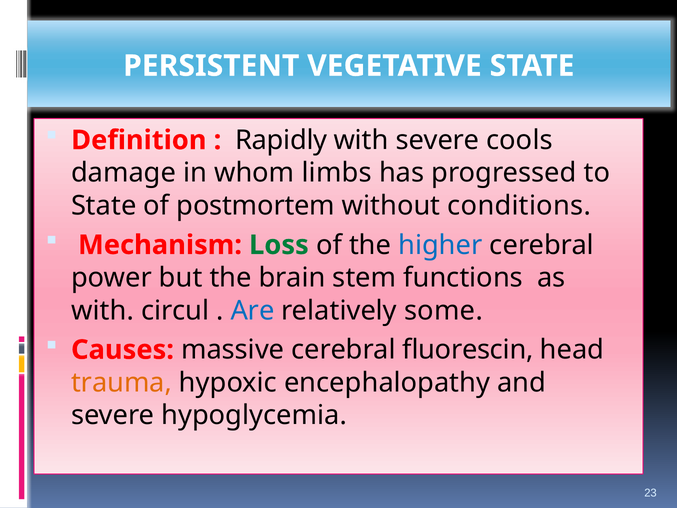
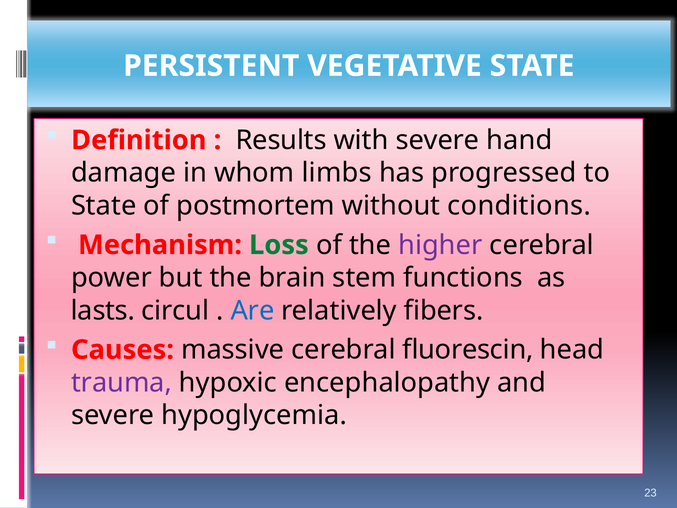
Rapidly: Rapidly -> Results (281, 140)
cools: cools -> hand (519, 140)
higher colour: blue -> purple (440, 245)
with: with -> lasts (103, 310)
some: some -> fibers (444, 310)
trauma colour: orange -> purple (122, 382)
